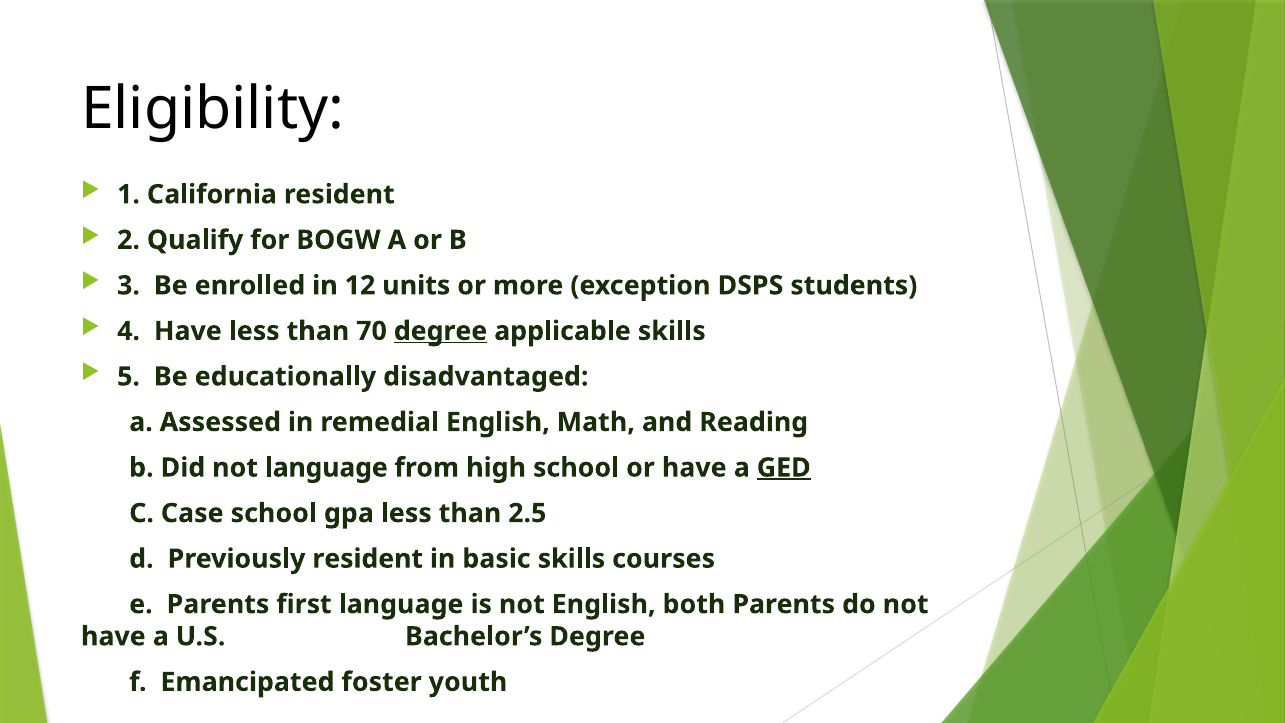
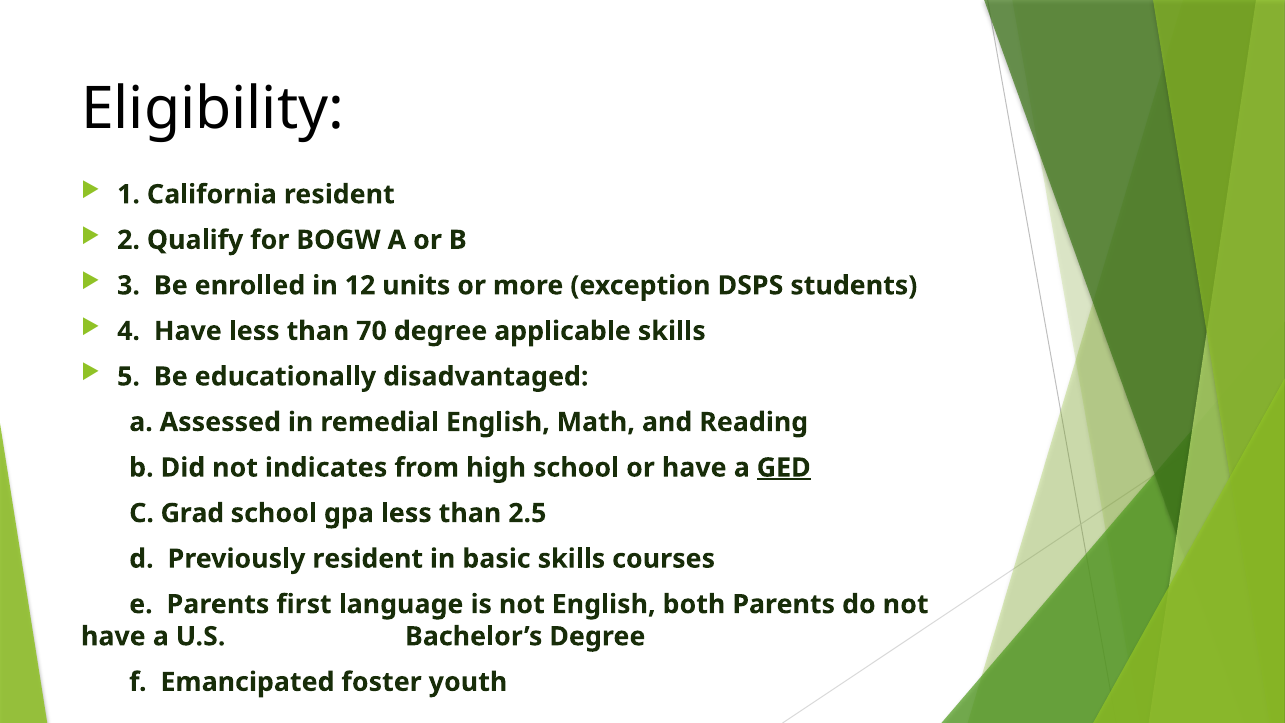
degree underline: present -> none (441, 331)
not language: language -> indicates (326, 468)
Case: Case -> Grad (192, 513)
